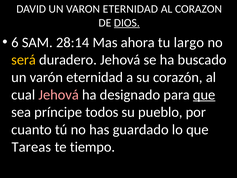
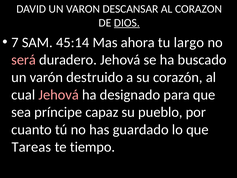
VARON ETERNIDAD: ETERNIDAD -> DESCANSAR (130, 9)
6: 6 -> 7 (15, 42)
28:14: 28:14 -> 45:14 (73, 42)
será colour: yellow -> pink (24, 60)
varón eternidad: eternidad -> destruido (95, 77)
que underline: present -> none (204, 95)
todos: todos -> capaz (102, 112)
